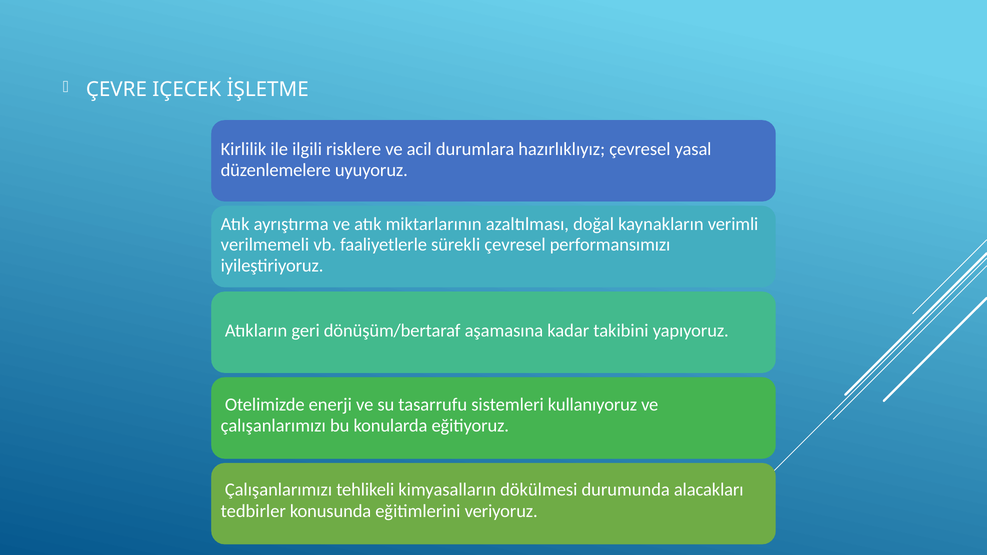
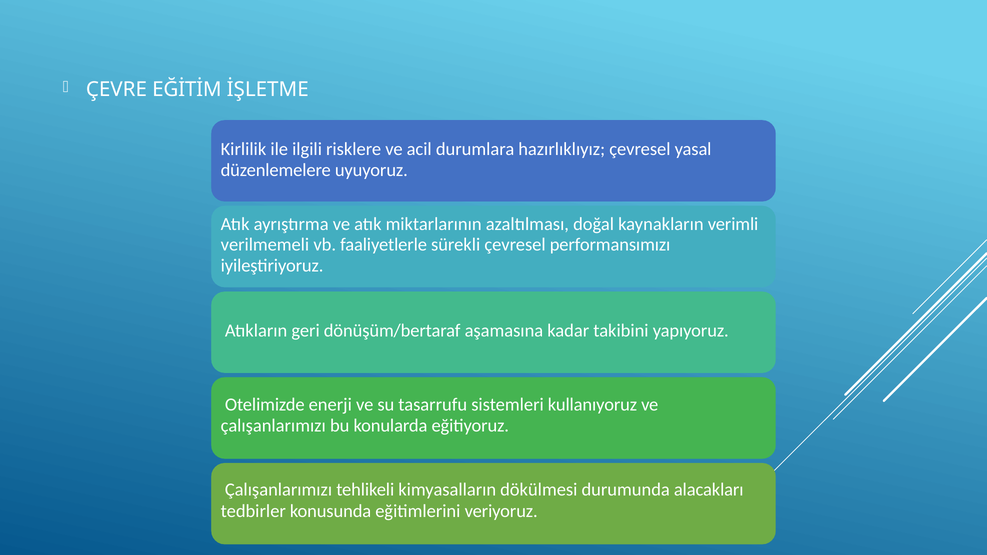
IÇECEK: IÇECEK -> EĞİTİM (187, 90)
